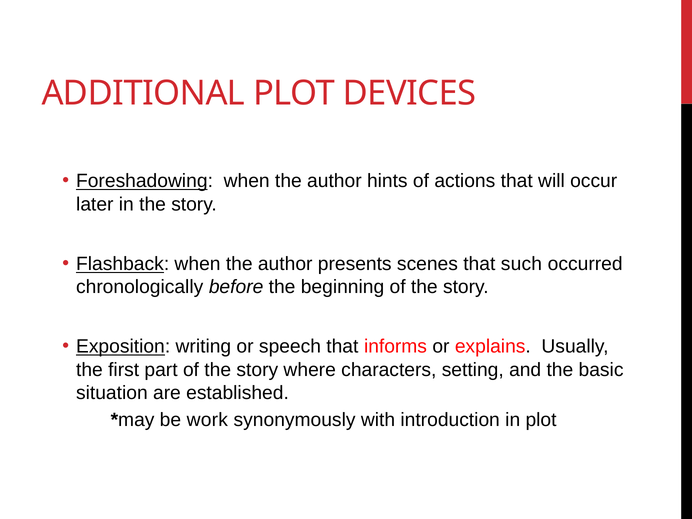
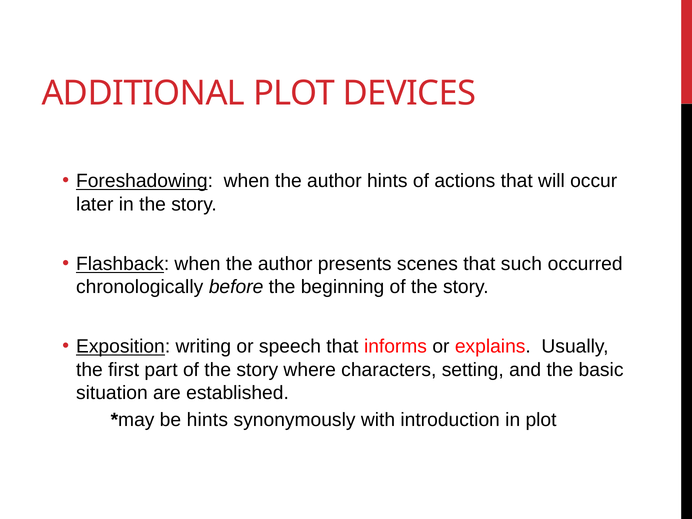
be work: work -> hints (207, 420)
